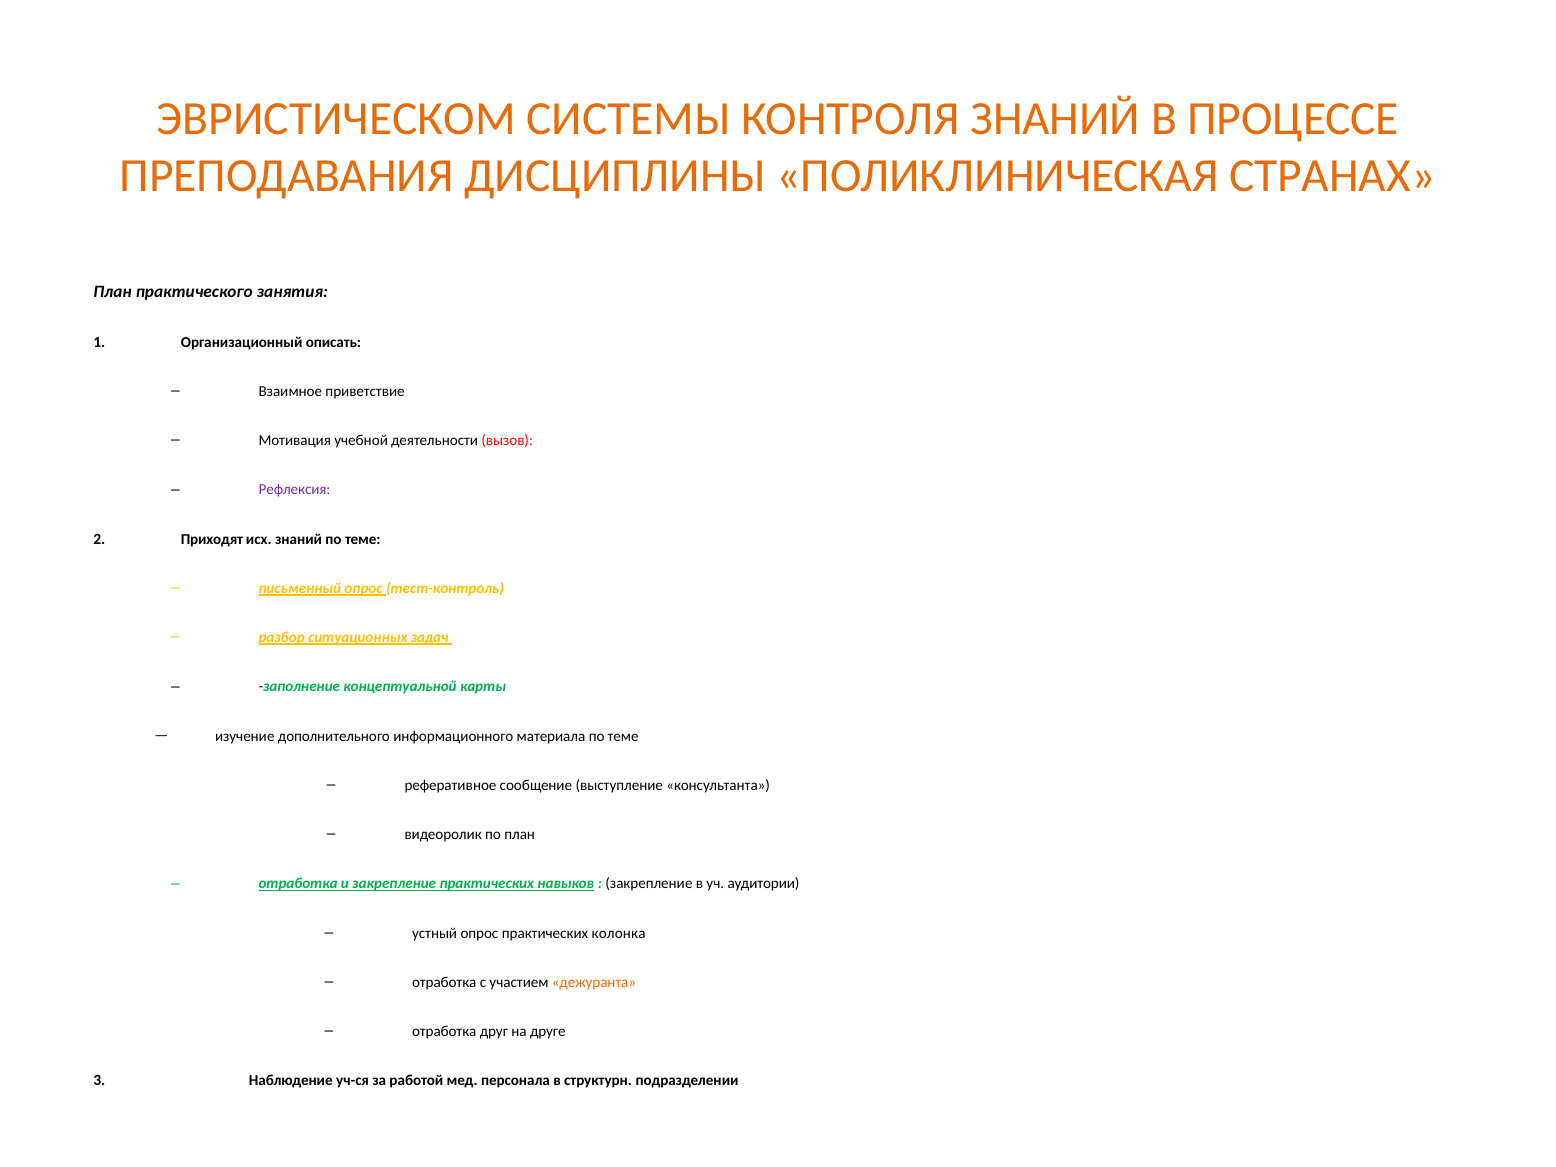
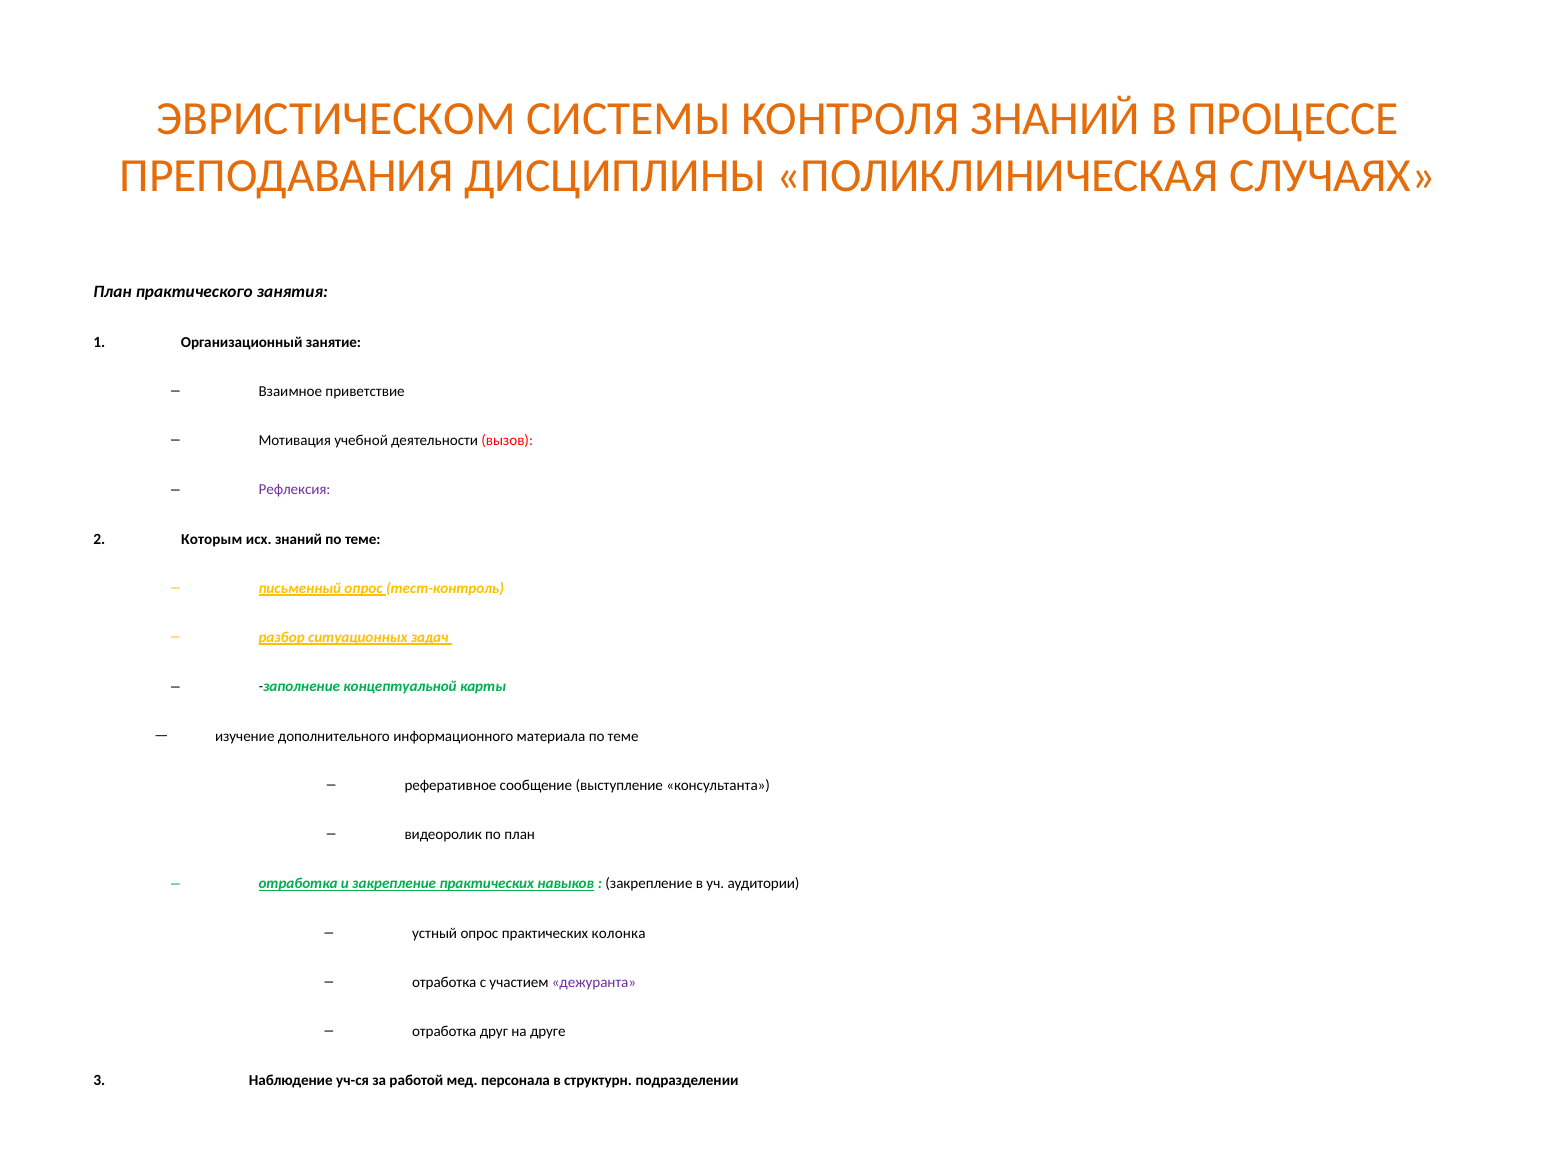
СТРАНАХ: СТРАНАХ -> СЛУЧАЯХ (1332, 176)
описать: описать -> занятие (333, 342)
Приходят: Приходят -> Которым (212, 539)
дежуранта colour: orange -> purple (594, 982)
